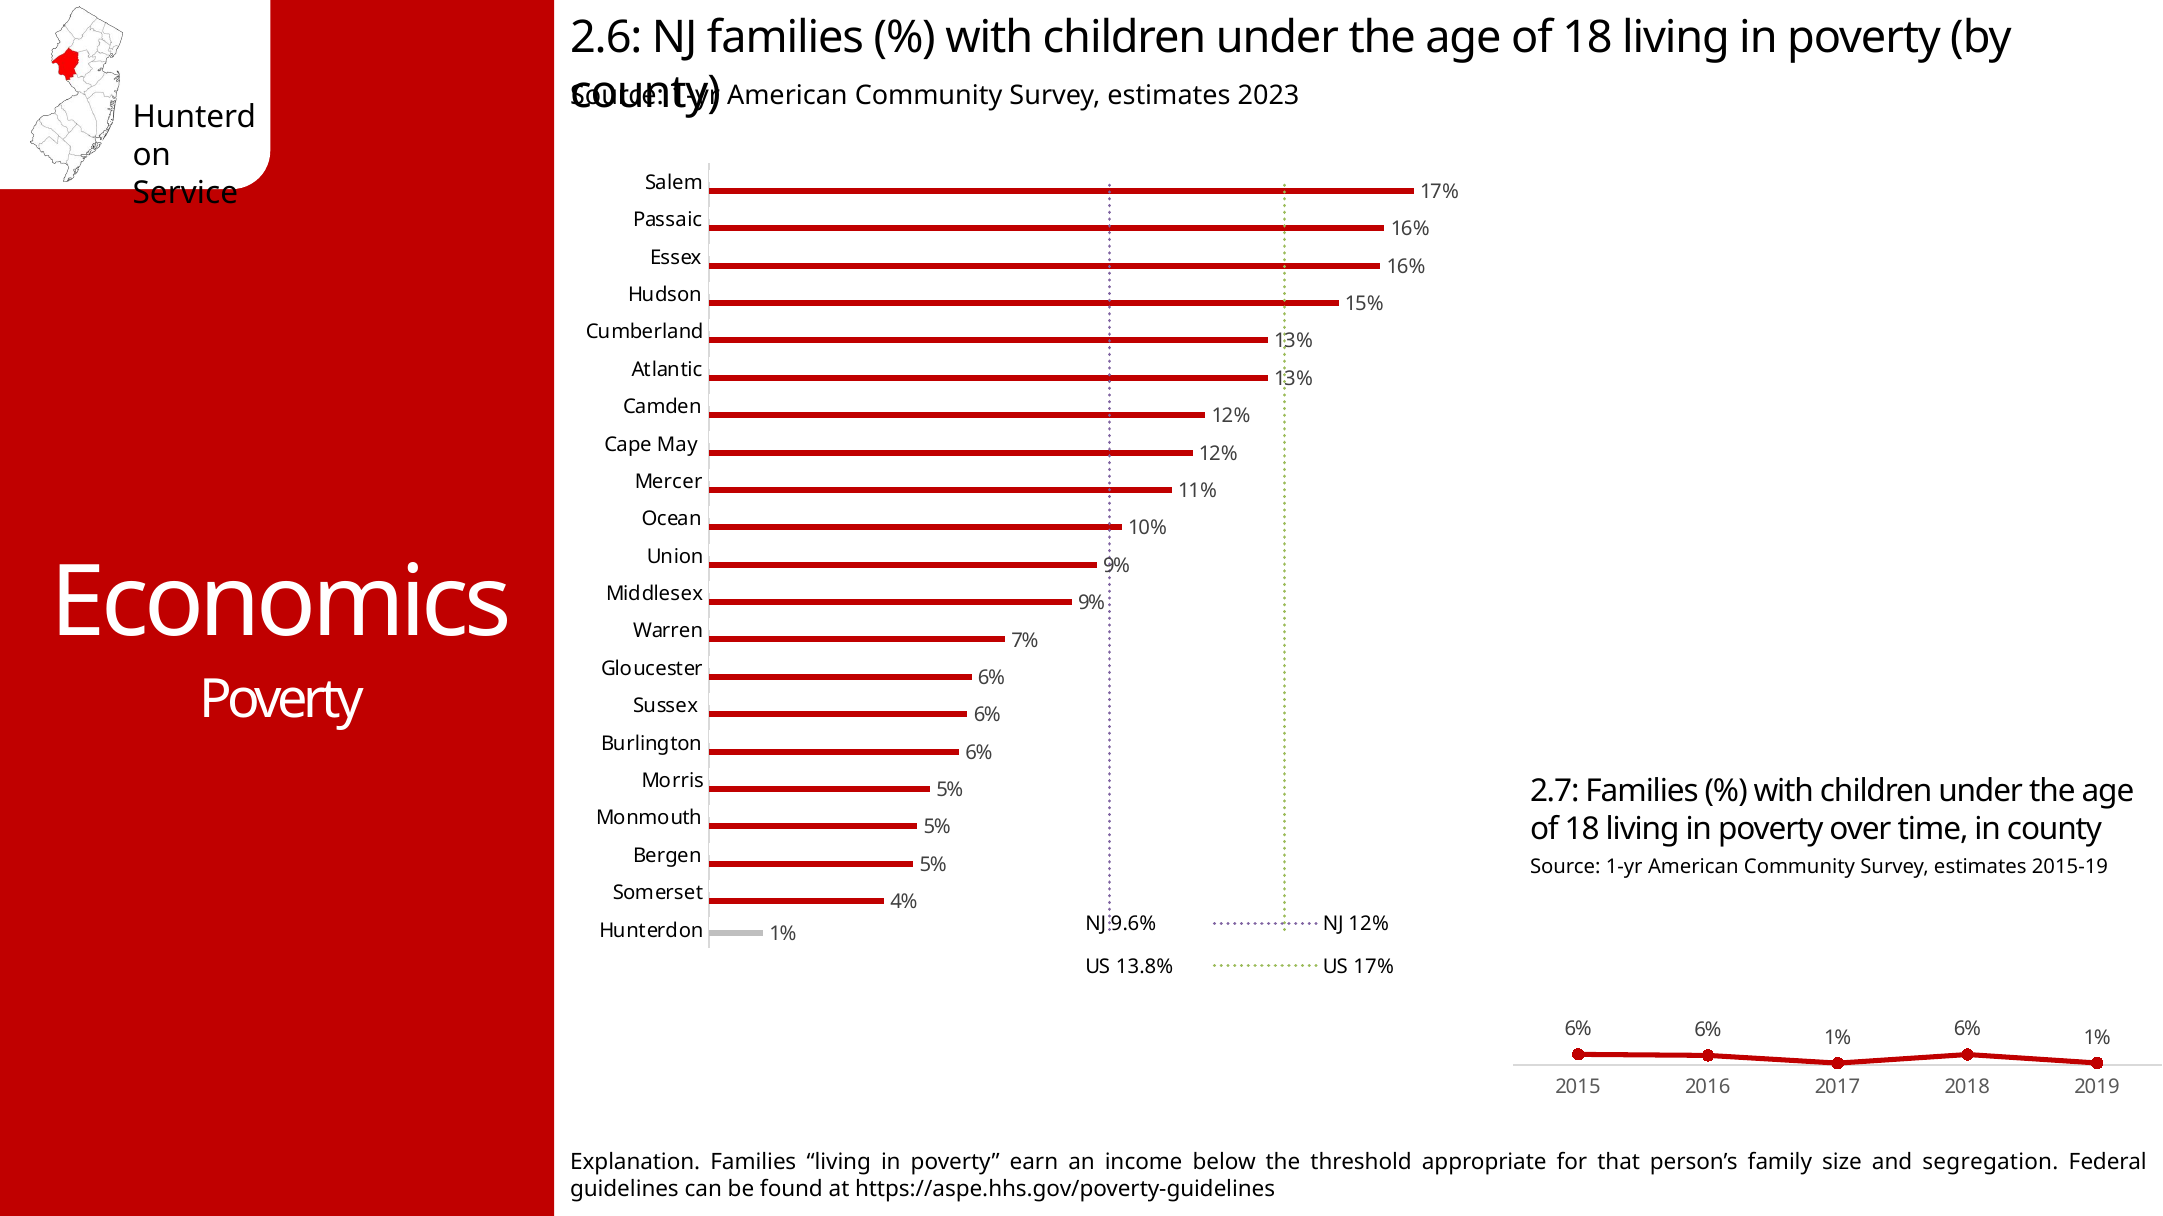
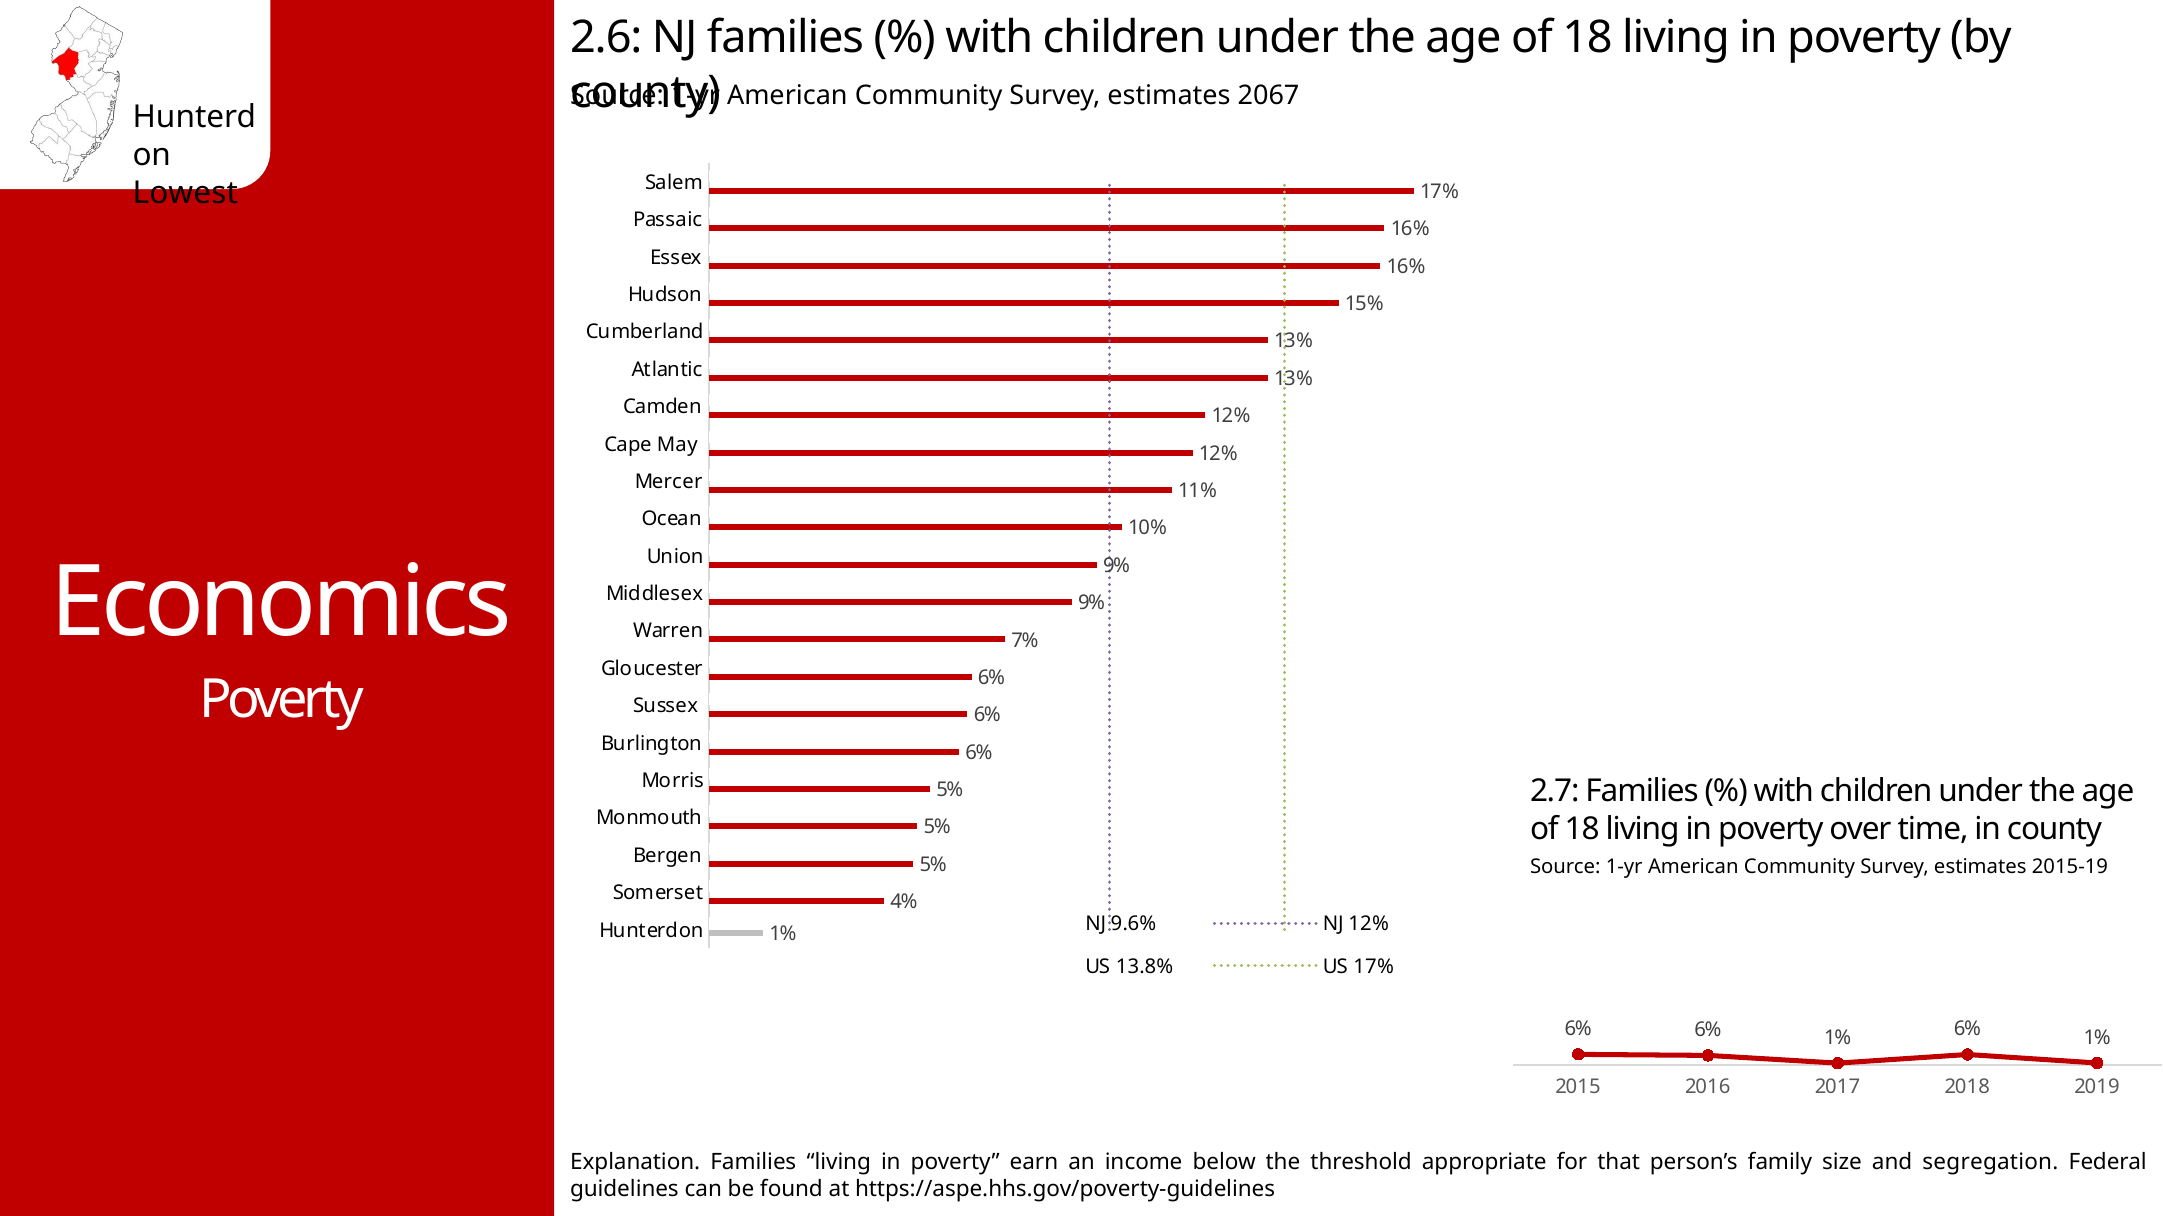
2023: 2023 -> 2067 (1269, 96)
Service: Service -> Lowest (185, 193)
